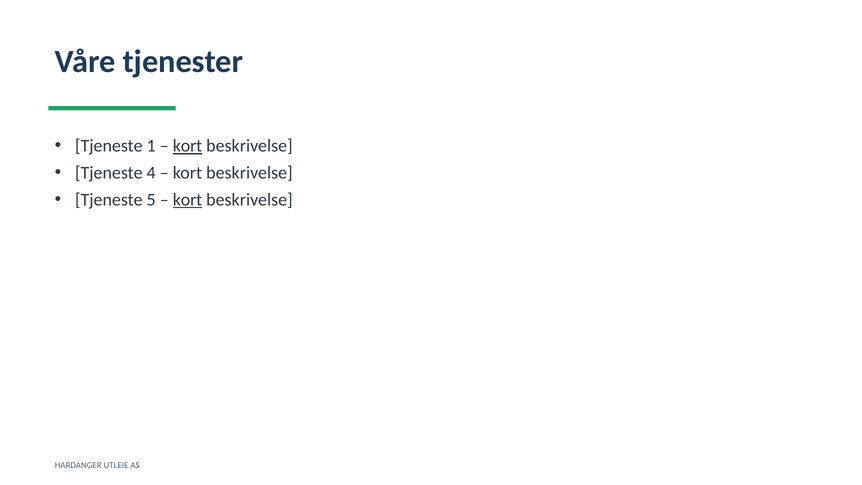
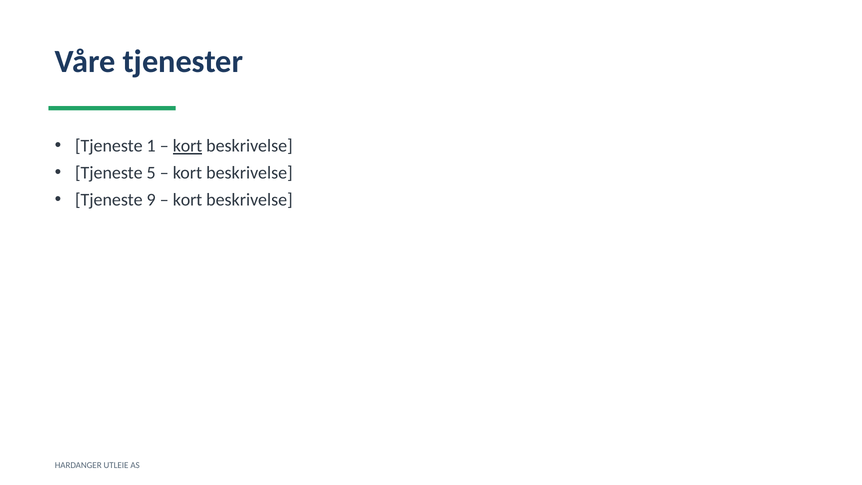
4: 4 -> 5 (151, 173)
5: 5 -> 9 (151, 200)
kort underline: present -> none (188, 200)
